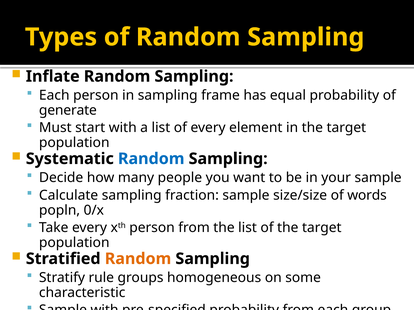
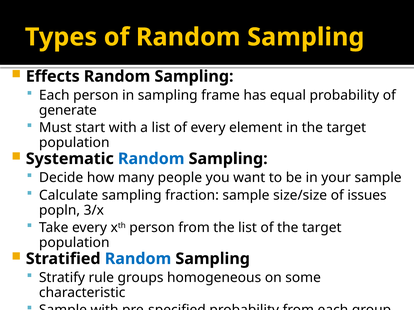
Inflate: Inflate -> Effects (53, 77)
words: words -> issues (367, 196)
0/x: 0/x -> 3/x (94, 210)
Random colour: orange -> blue (138, 259)
